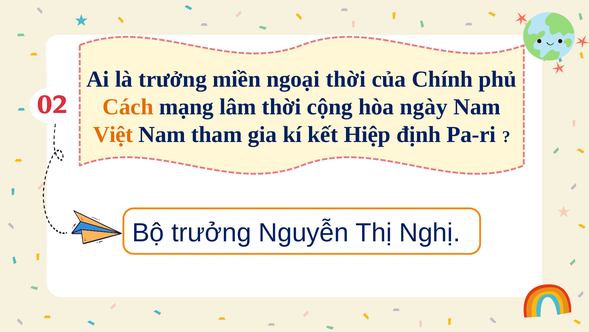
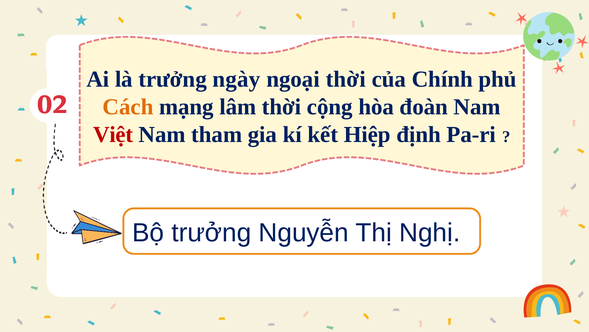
miền: miền -> ngày (236, 79)
ngày: ngày -> đoàn (424, 107)
Việt colour: orange -> red (113, 134)
